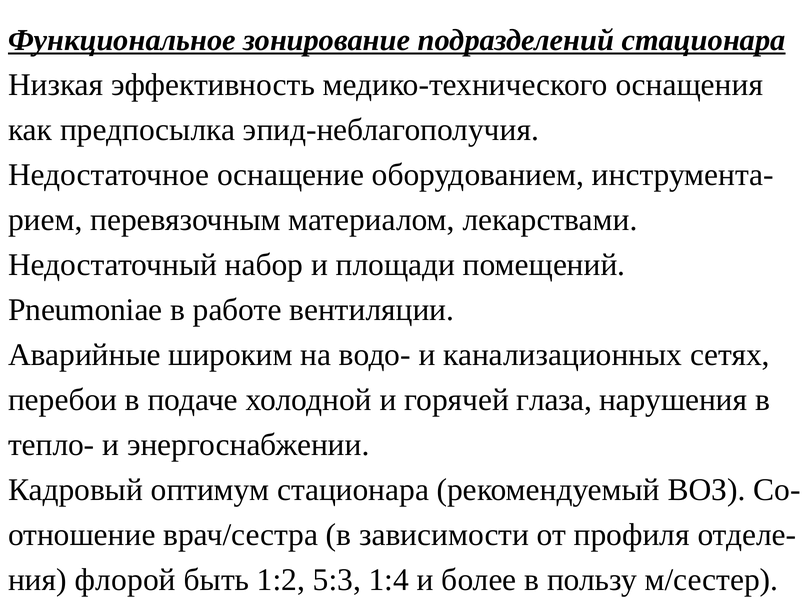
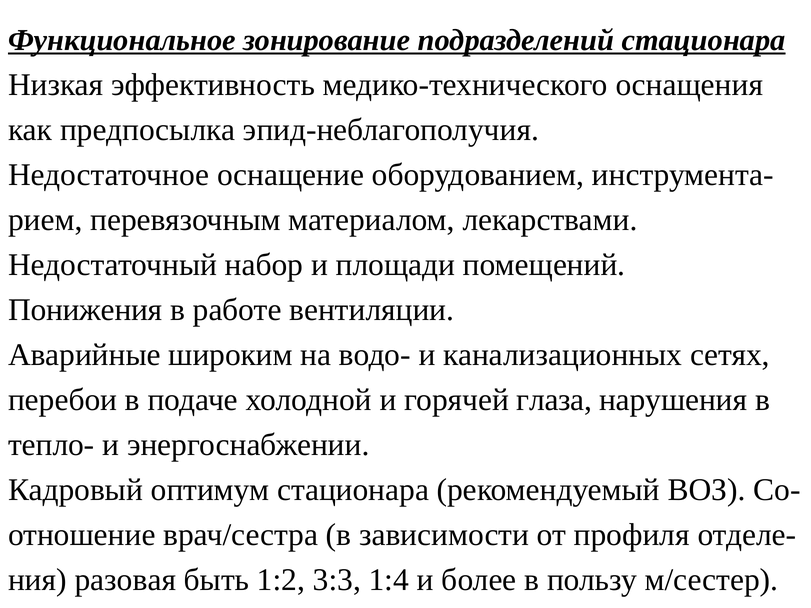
Pneumoniae: Pneumoniae -> Понижения (85, 310)
флорой: флорой -> разовая (125, 580)
5:3: 5:3 -> 3:3 (337, 580)
